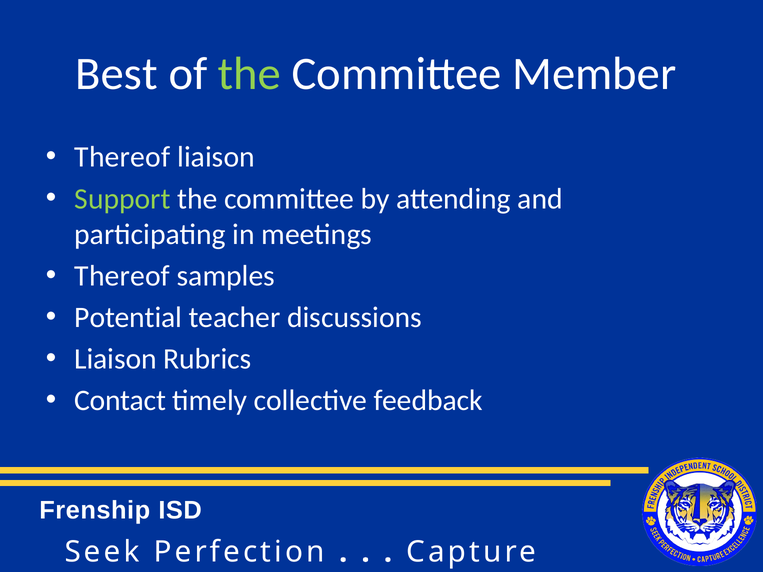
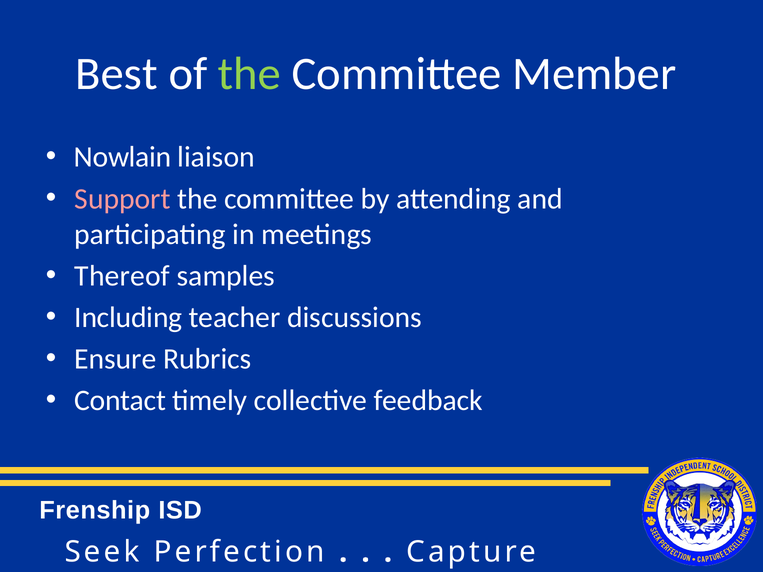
Thereof: Thereof -> Nowlain (123, 157)
Support colour: light green -> pink (122, 199)
Potential: Potential -> Including (128, 318)
Liaison: Liaison -> Ensure (115, 359)
